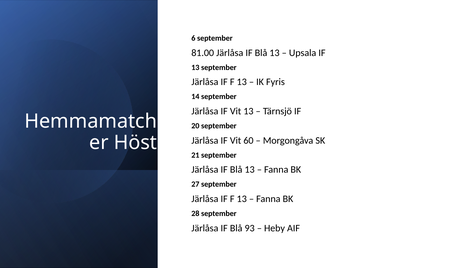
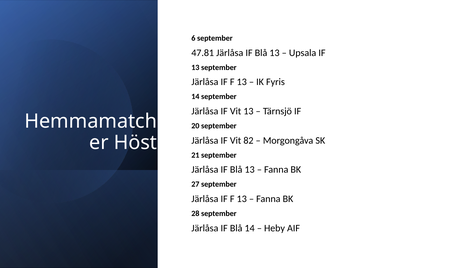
81.00: 81.00 -> 47.81 (203, 53)
60: 60 -> 82 (248, 140)
Blå 93: 93 -> 14 (250, 228)
